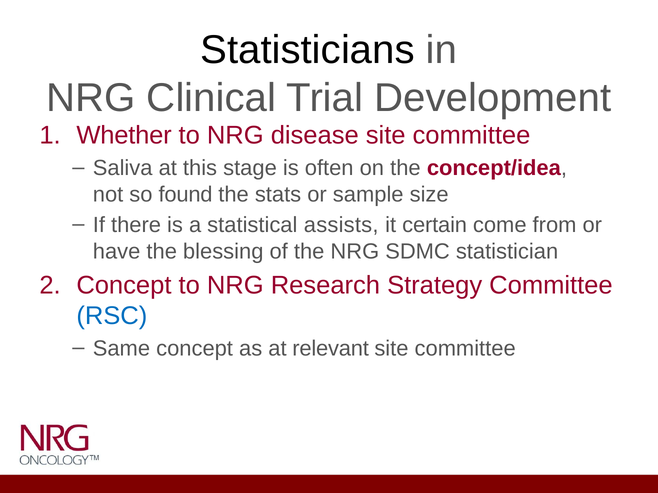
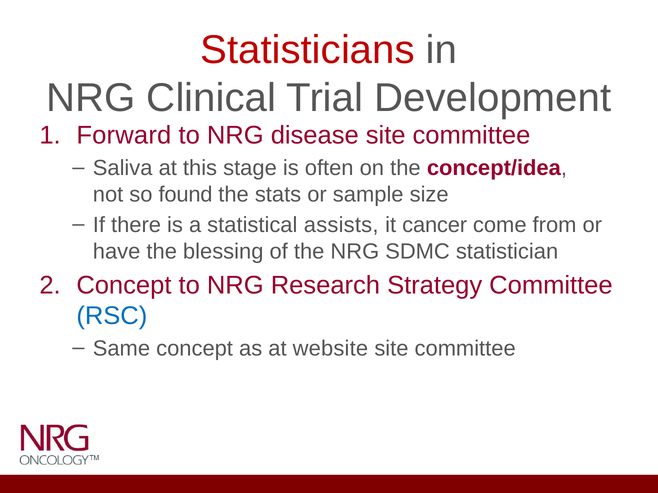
Statisticians colour: black -> red (308, 50)
Whether: Whether -> Forward (124, 136)
certain: certain -> cancer (435, 225)
relevant: relevant -> website (330, 349)
